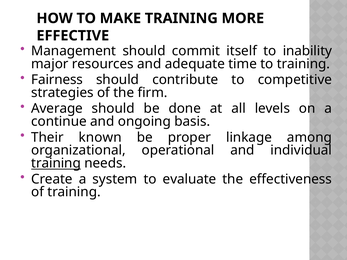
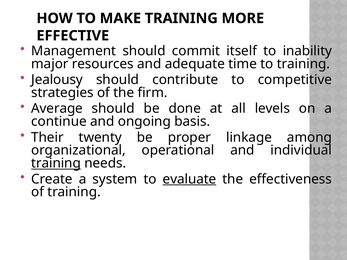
Fairness: Fairness -> Jealousy (57, 80)
known: known -> twenty (100, 137)
evaluate underline: none -> present (189, 179)
